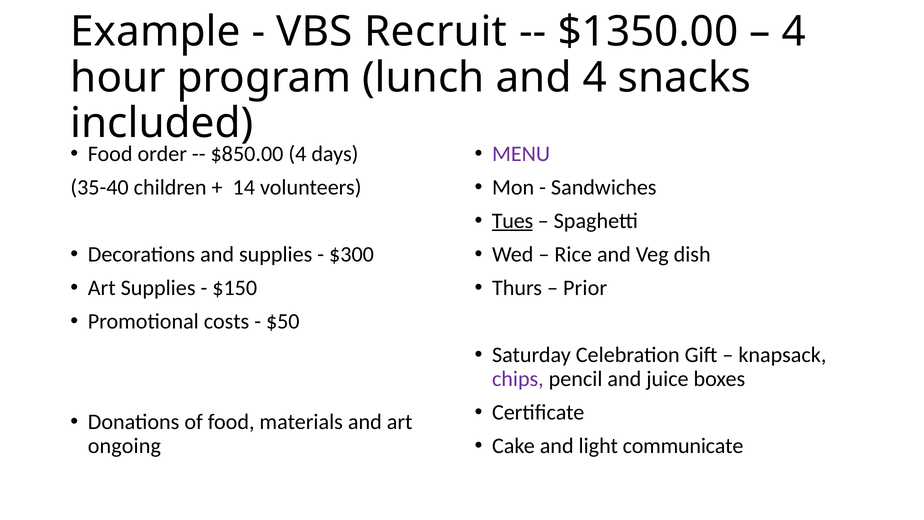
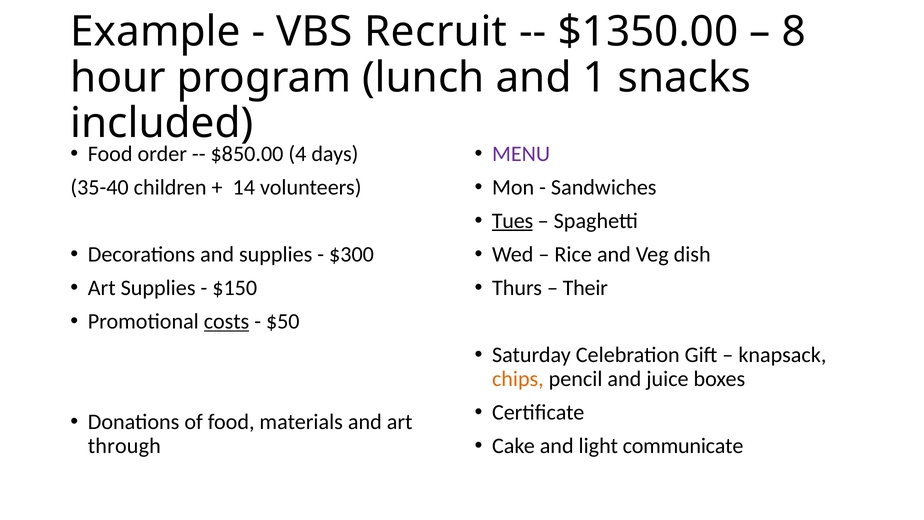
4: 4 -> 8 (794, 32)
and 4: 4 -> 1 (595, 78)
Prior: Prior -> Their (585, 288)
costs underline: none -> present (227, 321)
chips colour: purple -> orange (518, 379)
ongoing: ongoing -> through (124, 446)
